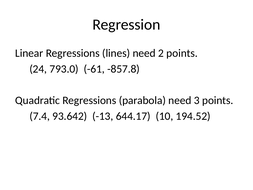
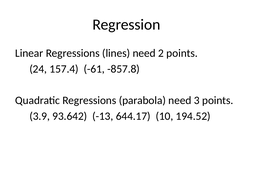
793.0: 793.0 -> 157.4 (64, 69)
7.4: 7.4 -> 3.9 (40, 116)
